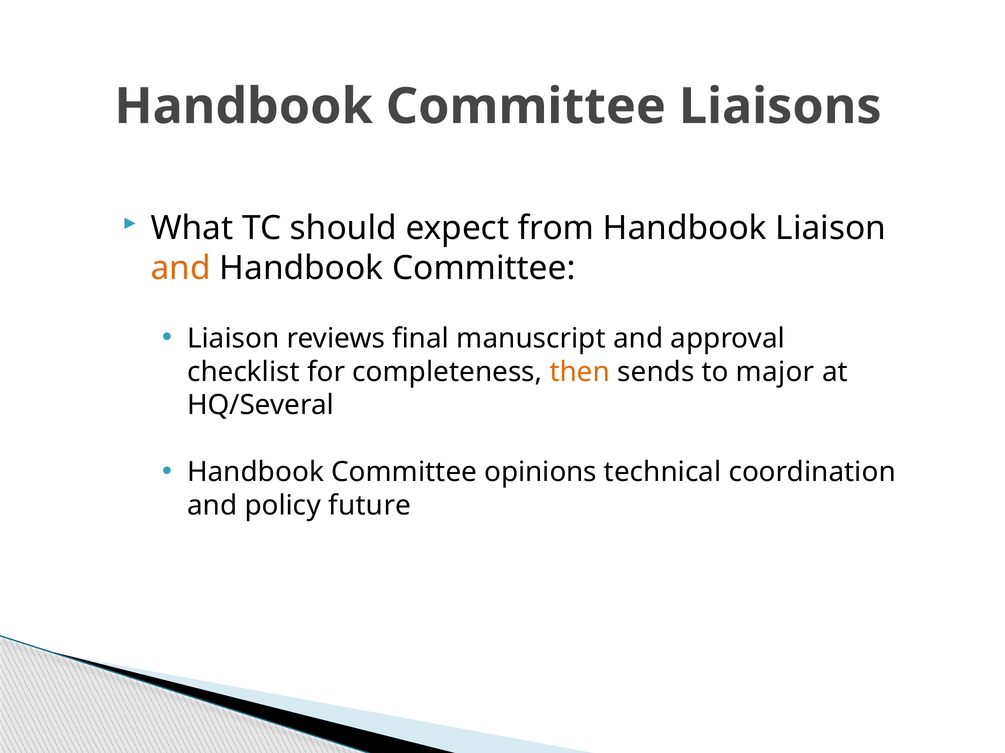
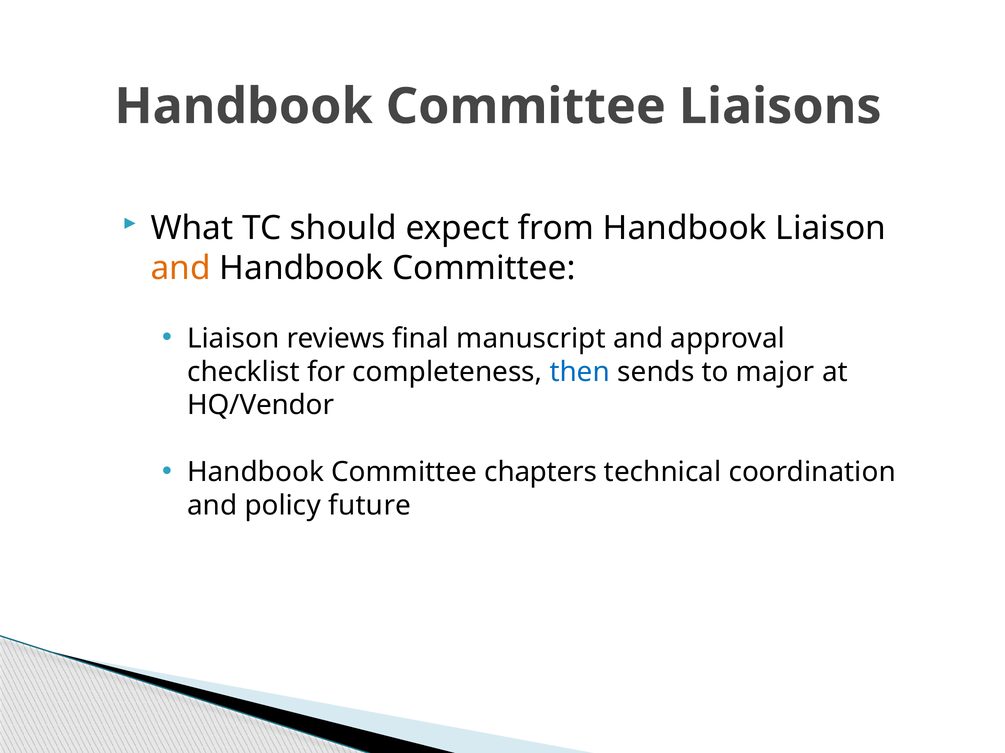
then colour: orange -> blue (580, 372)
HQ/Several: HQ/Several -> HQ/Vendor (261, 406)
opinions: opinions -> chapters (541, 473)
